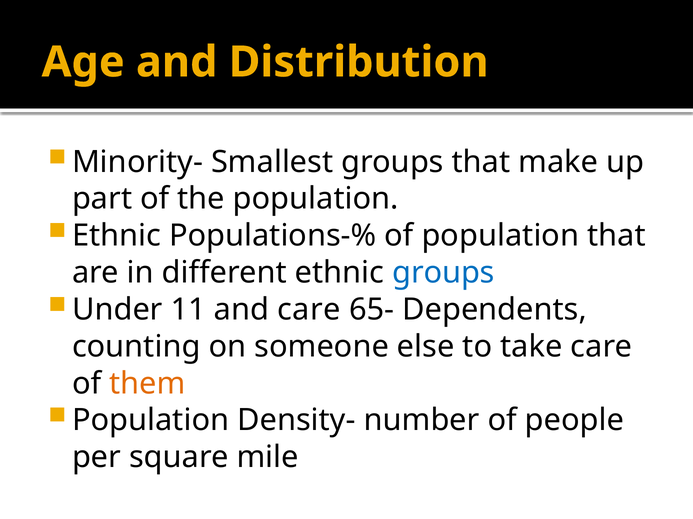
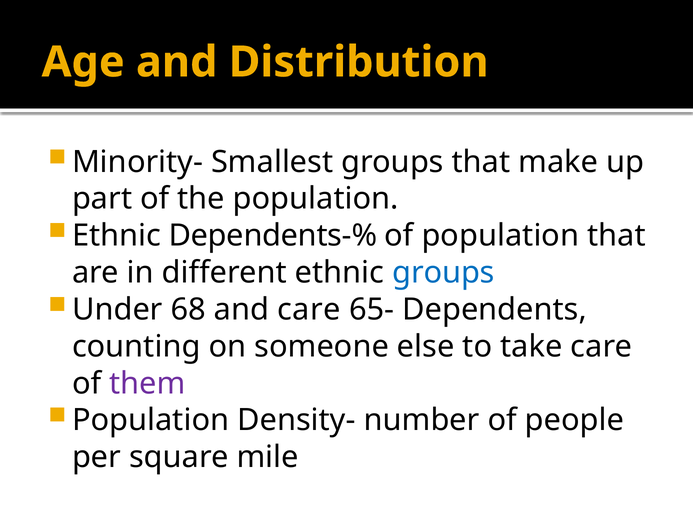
Populations-%: Populations-% -> Dependents-% (273, 236)
11: 11 -> 68 (188, 310)
them colour: orange -> purple (147, 384)
